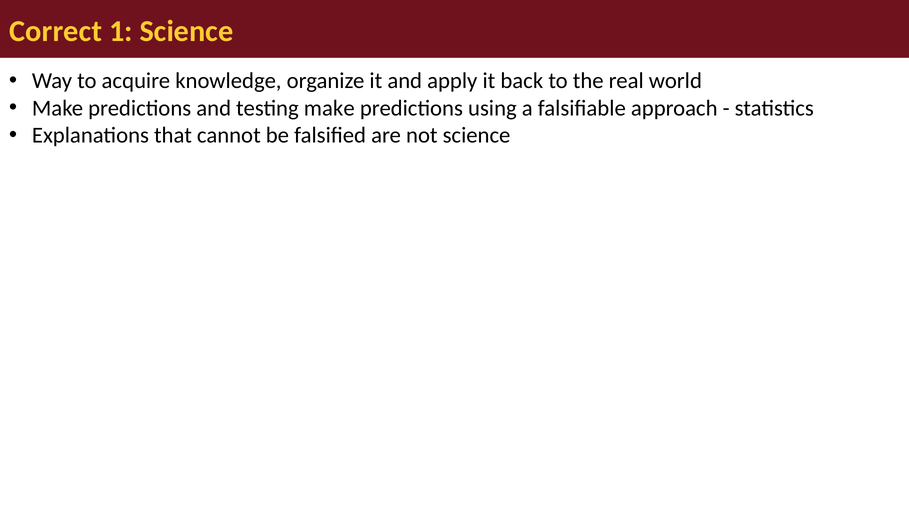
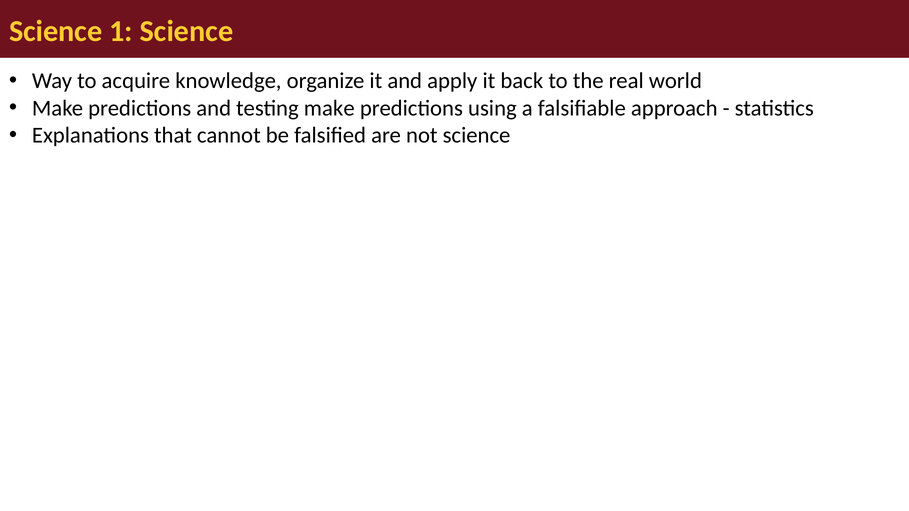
Correct: Correct -> Science (56, 31)
